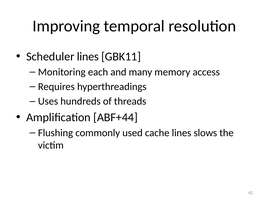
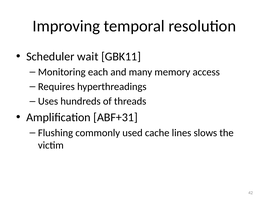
Scheduler lines: lines -> wait (88, 56)
ABF+44: ABF+44 -> ABF+31 (116, 117)
